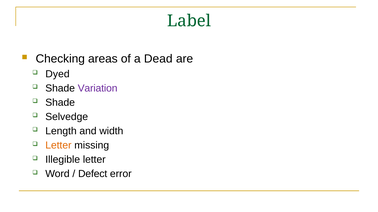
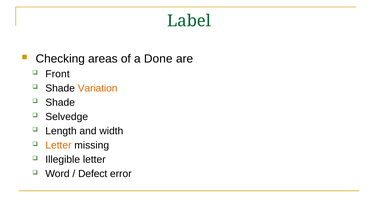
Dead: Dead -> Done (158, 59)
Dyed: Dyed -> Front (58, 74)
Variation colour: purple -> orange (98, 88)
